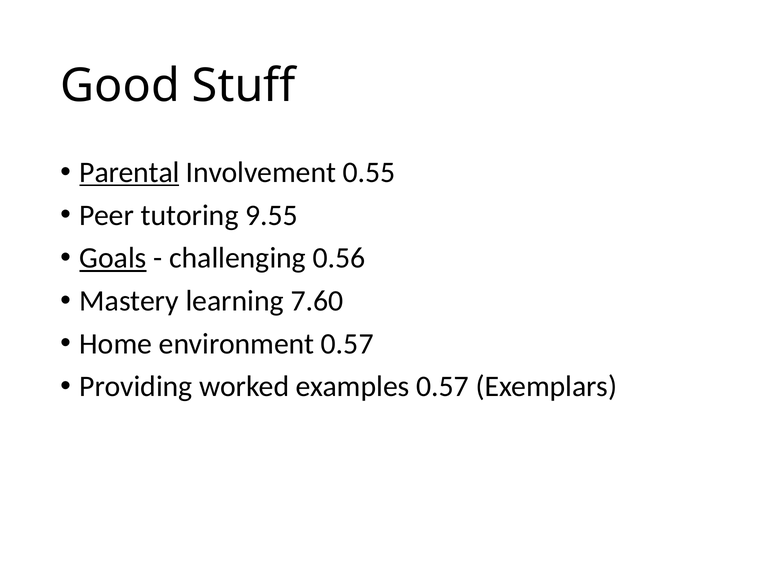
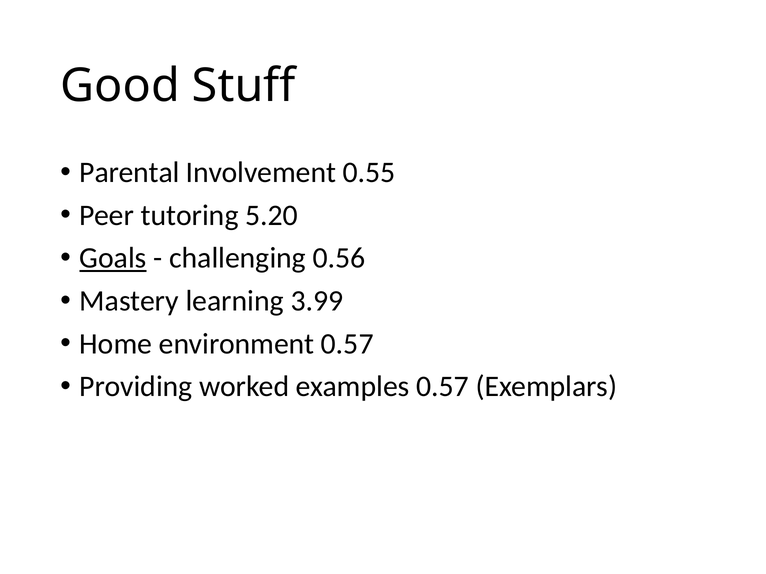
Parental underline: present -> none (129, 173)
9.55: 9.55 -> 5.20 (272, 216)
7.60: 7.60 -> 3.99 (317, 301)
